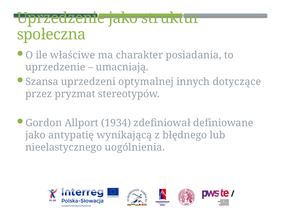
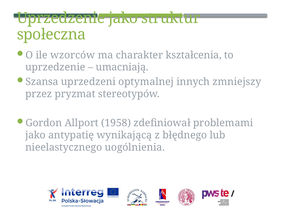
właściwe: właściwe -> wzorców (73, 55)
posiadania: posiadania -> kształcenia (194, 55)
dotyczące: dotyczące -> zmniejszy (237, 82)
1934: 1934 -> 1958 (116, 123)
definiowane: definiowane -> problemami (223, 123)
